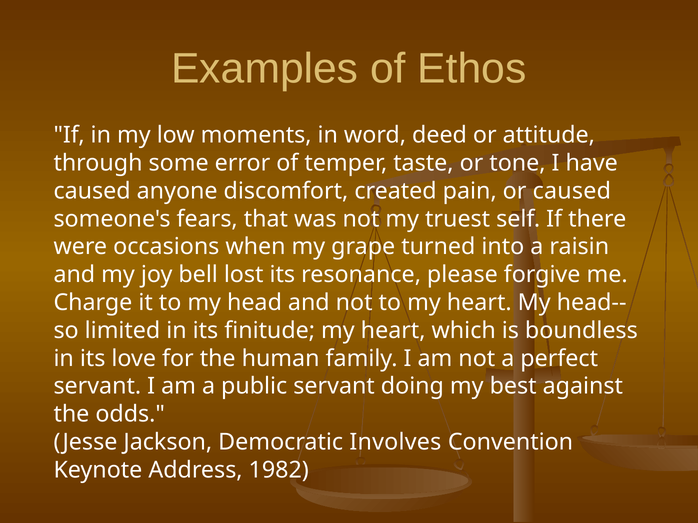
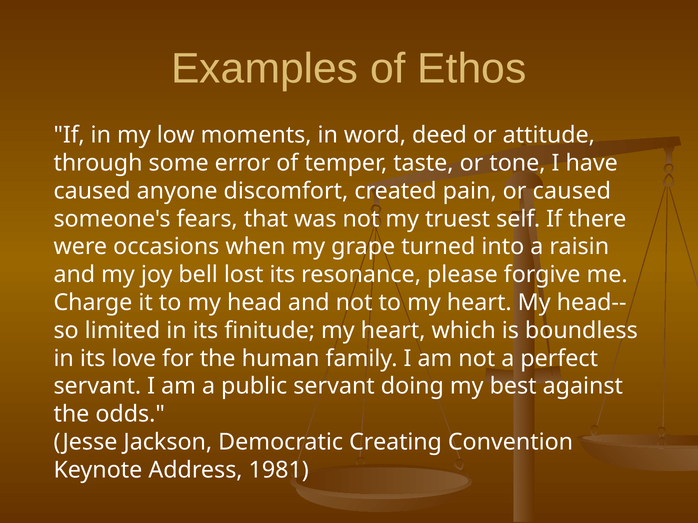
Involves: Involves -> Creating (396, 443)
1982: 1982 -> 1981 (279, 470)
